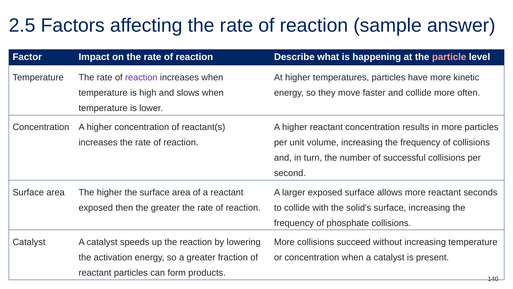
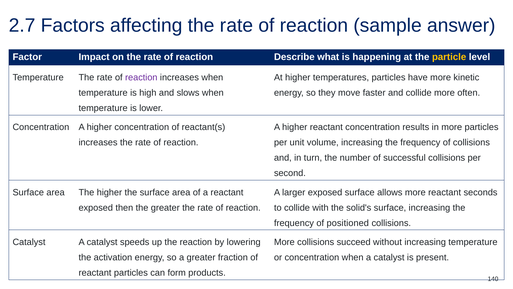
2.5: 2.5 -> 2.7 (22, 25)
particle colour: pink -> yellow (449, 57)
phosphate: phosphate -> positioned (348, 223)
